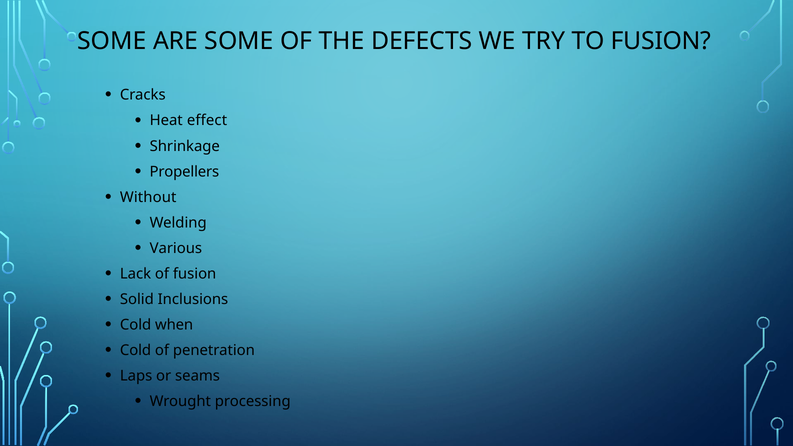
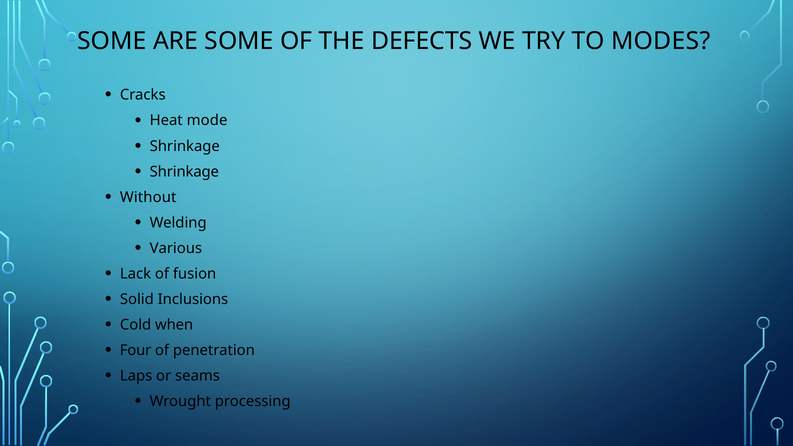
TO FUSION: FUSION -> MODES (661, 41)
effect: effect -> mode (207, 121)
Propellers: Propellers -> Shrinkage (184, 172)
Cold: Cold -> Four (136, 350)
